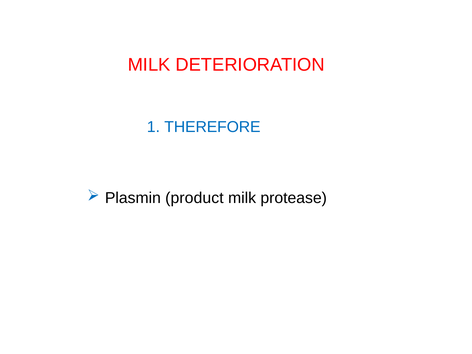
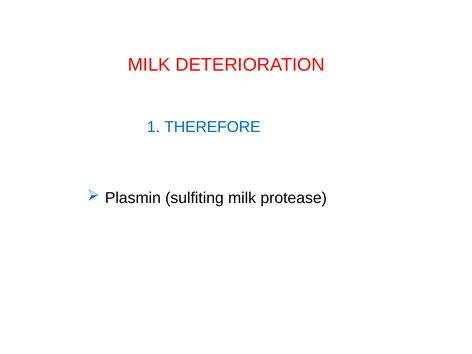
product: product -> sulfiting (194, 198)
